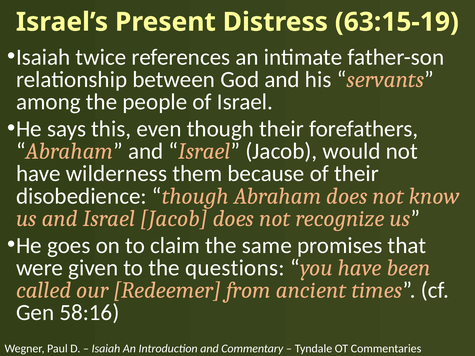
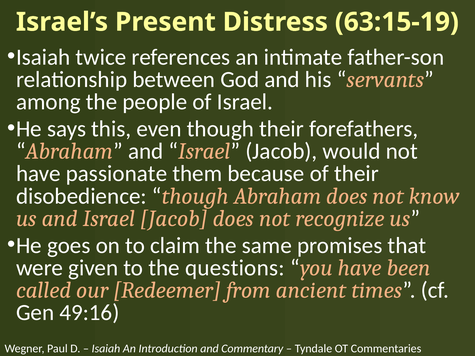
wilderness: wilderness -> passionate (116, 174)
58:16: 58:16 -> 49:16 (89, 313)
